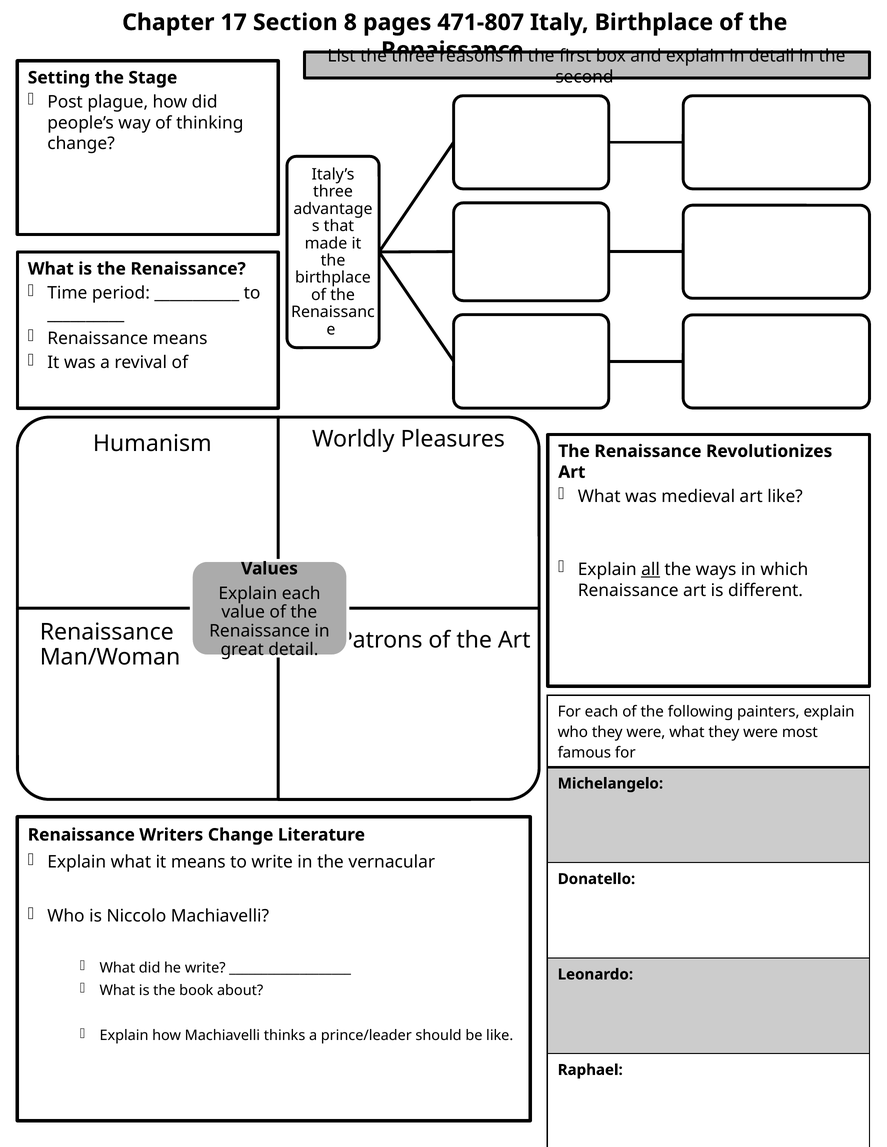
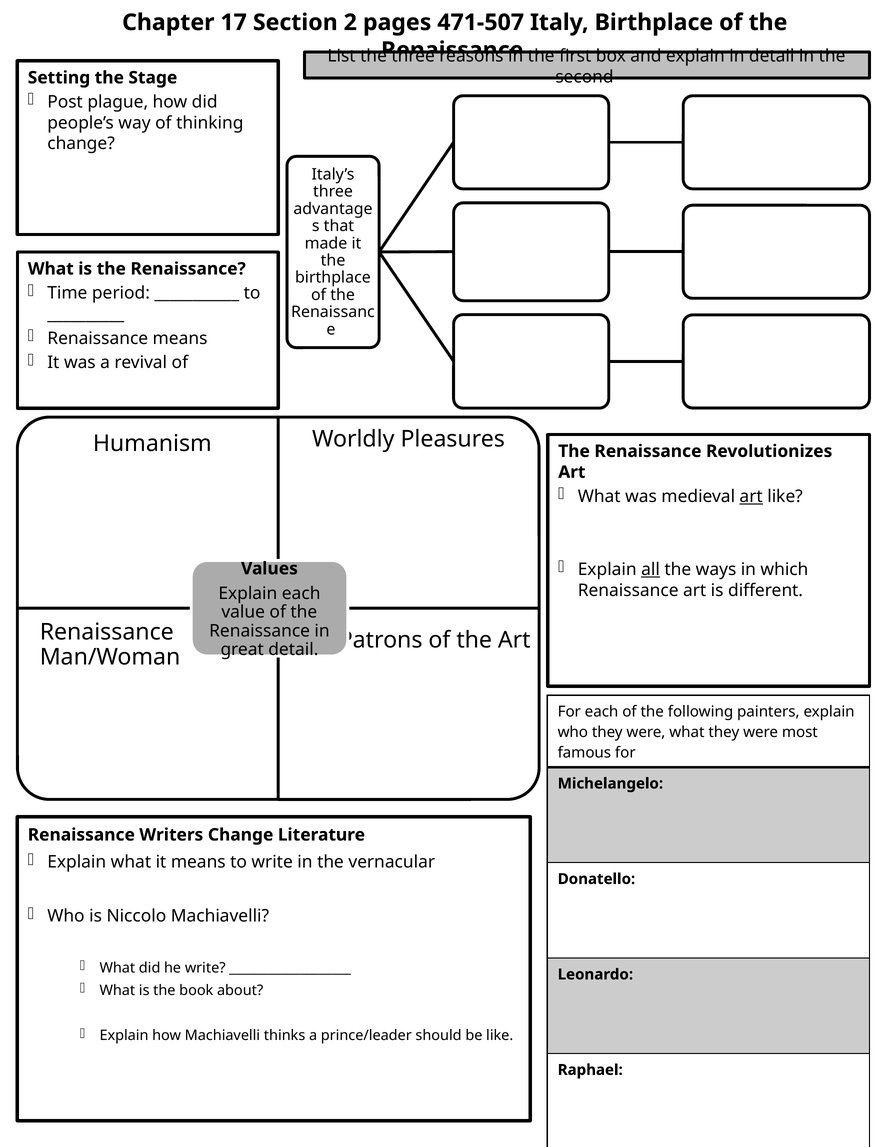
8: 8 -> 2 (350, 22)
471-807: 471-807 -> 471-507 (481, 22)
art underline: none -> present (751, 497)
